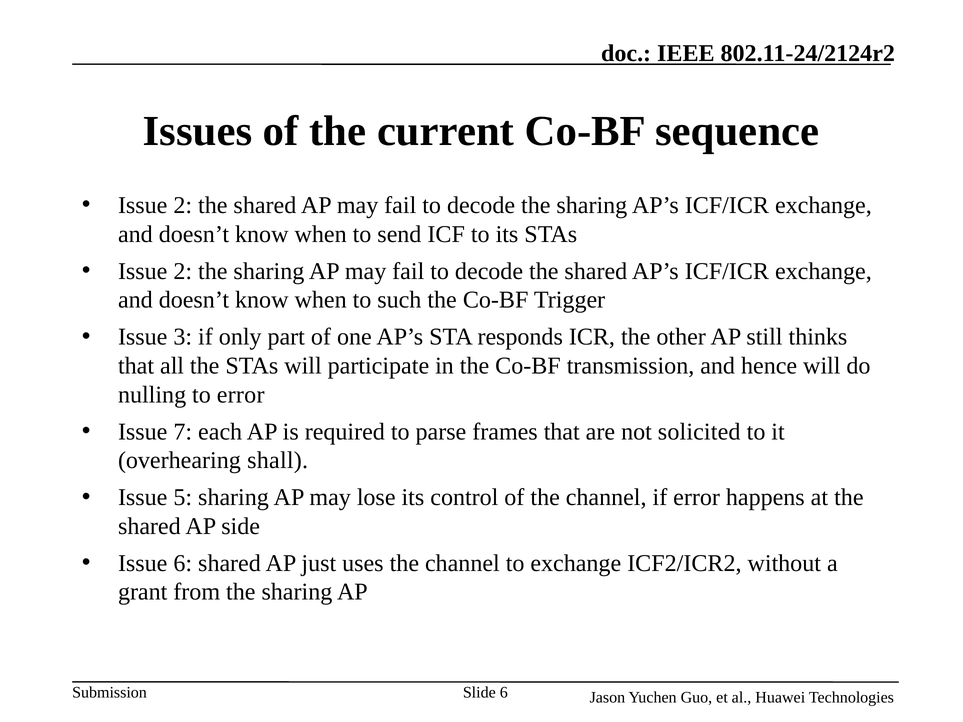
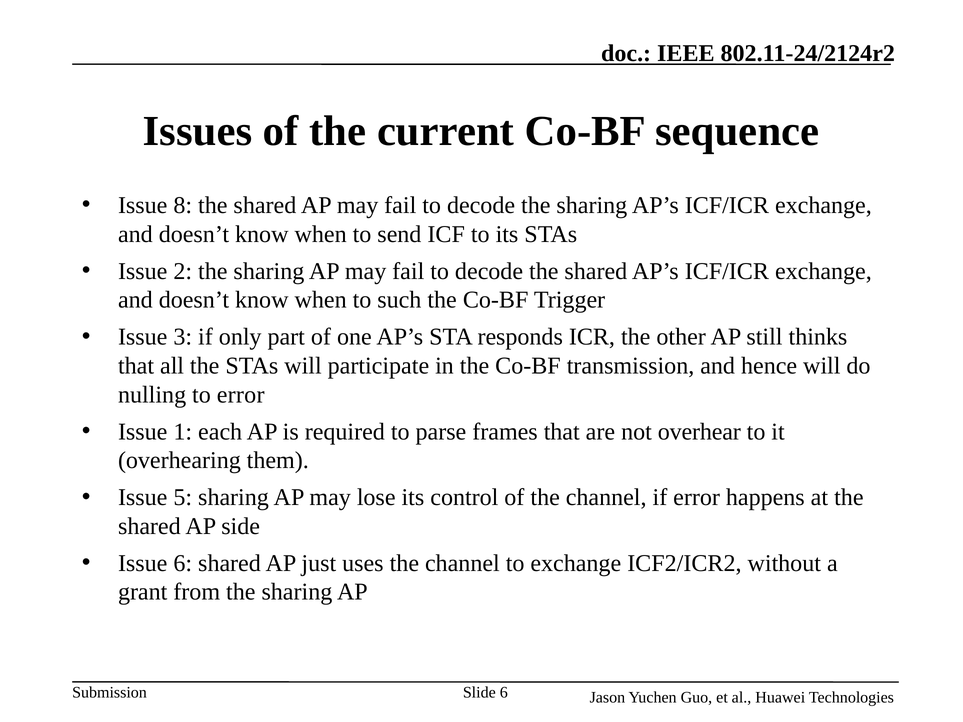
2: 2 -> 8 (183, 205)
7: 7 -> 1 (183, 432)
solicited: solicited -> overhear (699, 432)
shall: shall -> them (278, 461)
